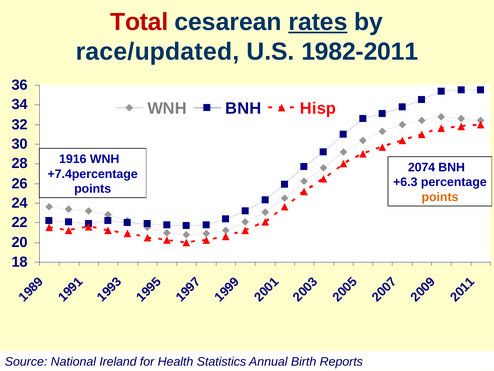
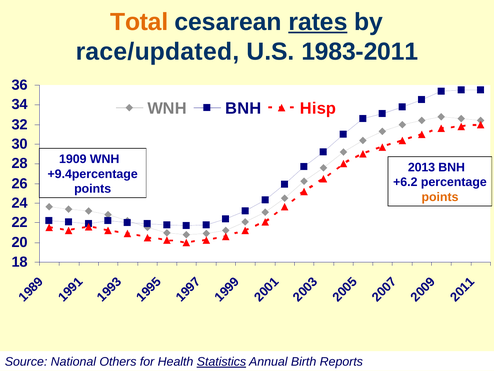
Total colour: red -> orange (139, 22)
1982-2011: 1982-2011 -> 1983-2011 (360, 52)
1916: 1916 -> 1909 (73, 159)
2074: 2074 -> 2013 (422, 167)
+7.4percentage: +7.4percentage -> +9.4percentage (93, 174)
+6.3: +6.3 -> +6.2 (405, 182)
Ireland: Ireland -> Others (118, 361)
Statistics underline: none -> present (221, 361)
